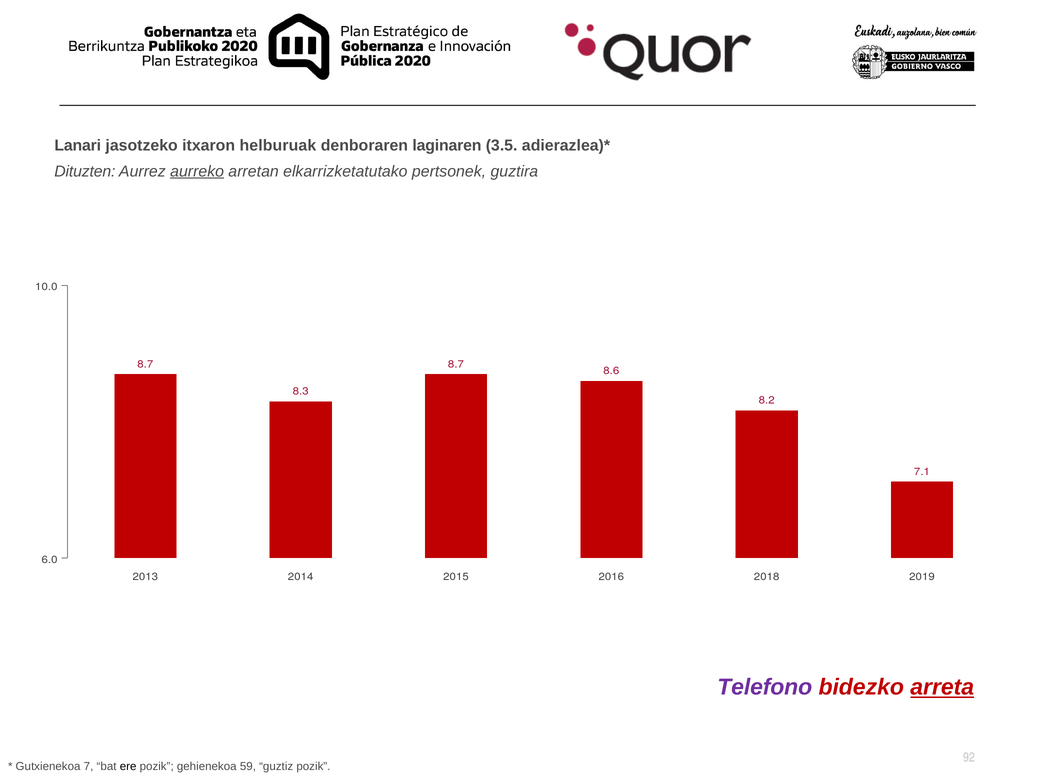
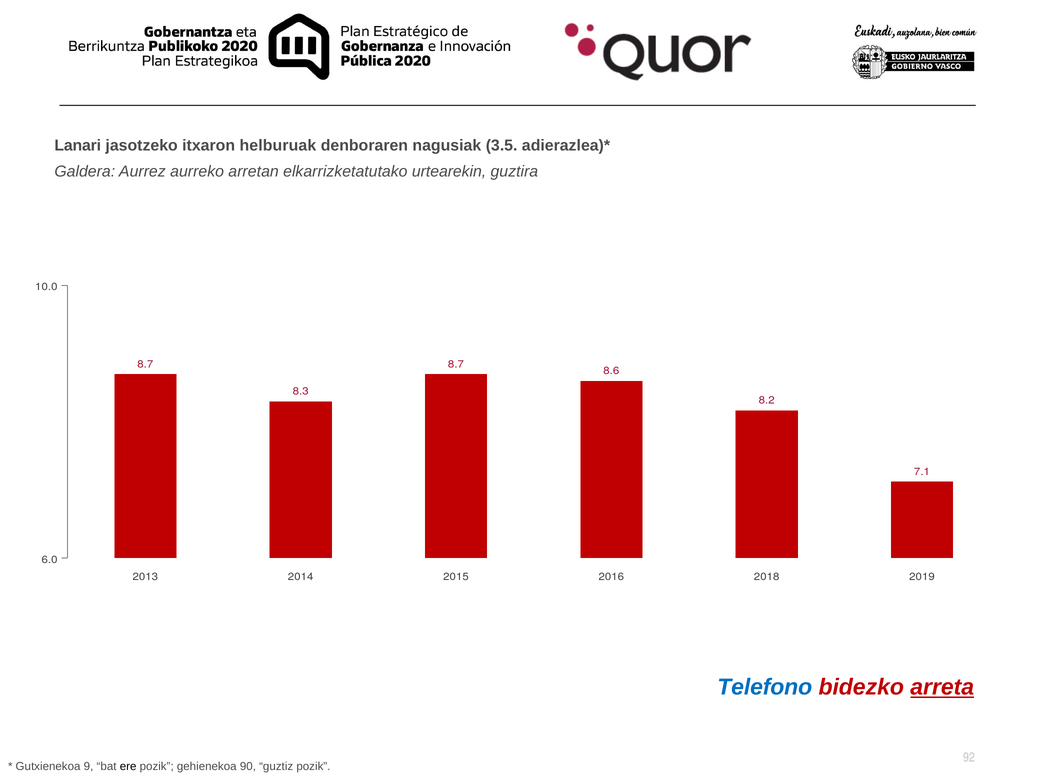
laginaren: laginaren -> nagusiak (447, 145)
Dituzten: Dituzten -> Galdera (85, 171)
aurreko underline: present -> none (197, 171)
pertsonek: pertsonek -> urtearekin (449, 171)
Telefono colour: purple -> blue (765, 687)
7: 7 -> 9 (89, 766)
59: 59 -> 90 (248, 766)
